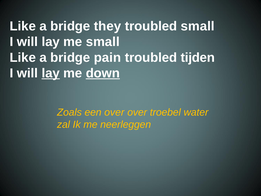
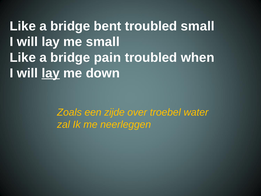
they: they -> bent (108, 26)
tijden: tijden -> when (198, 57)
down underline: present -> none (103, 73)
een over: over -> zijde (114, 112)
